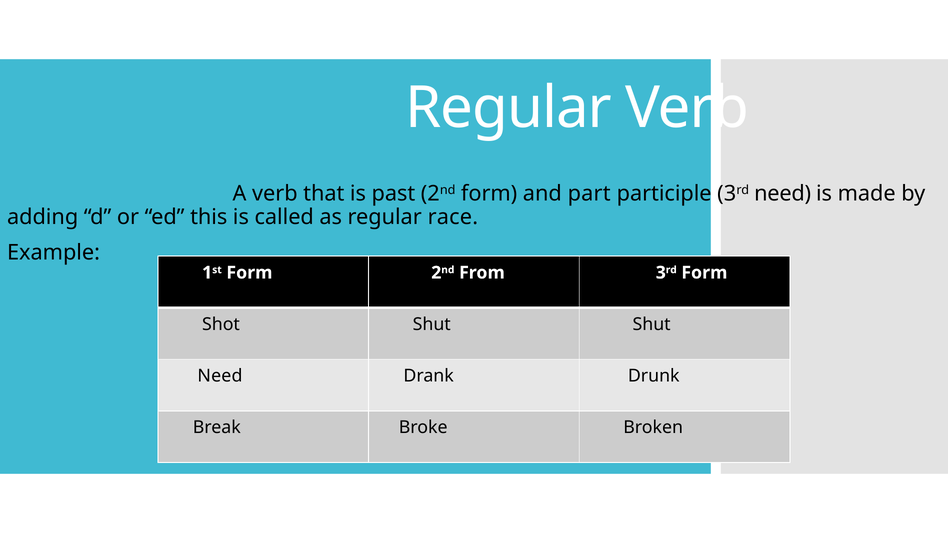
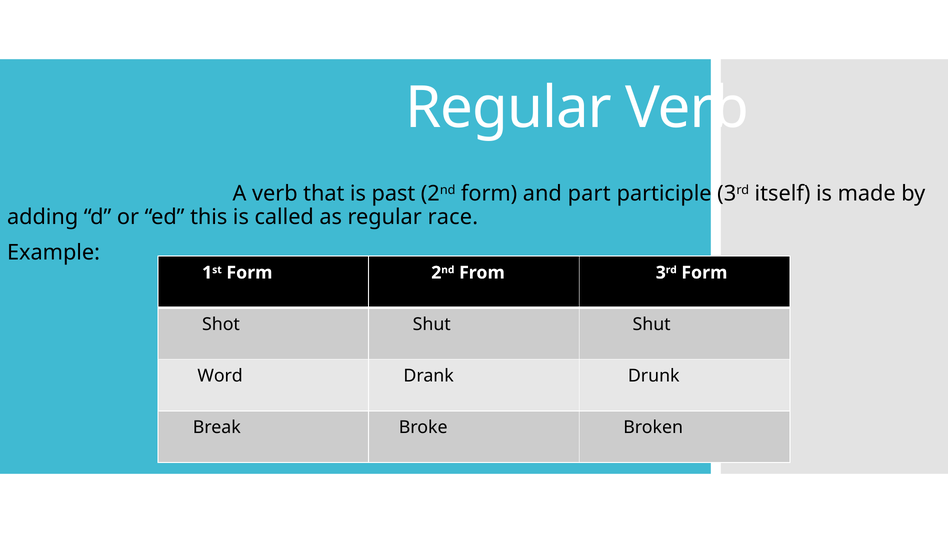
3rd need: need -> itself (783, 194)
Need: Need -> Word (220, 376)
